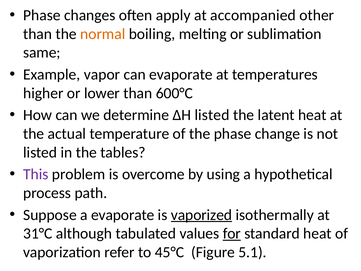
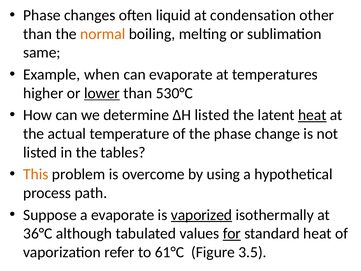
apply: apply -> liquid (173, 15)
accompanied: accompanied -> condensation (253, 15)
vapor: vapor -> when (102, 74)
lower underline: none -> present (102, 93)
600°C: 600°C -> 530°C (174, 93)
heat underline: none -> present (312, 115)
This colour: purple -> orange (36, 174)
31°C: 31°C -> 36°C (38, 233)
45°C: 45°C -> 61°C (169, 252)
5.1: 5.1 -> 3.5 (253, 252)
